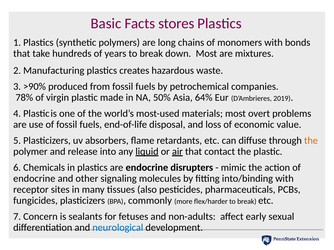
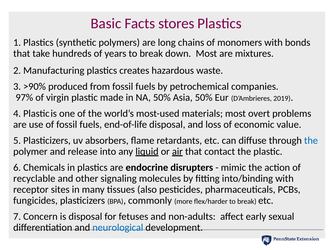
78%: 78% -> 97% (24, 98)
Asia 64%: 64% -> 50% (204, 98)
the colour: orange -> blue (311, 141)
endocrine: endocrine -> recyclable (34, 179)
is sealants: sealants -> disposal (85, 217)
